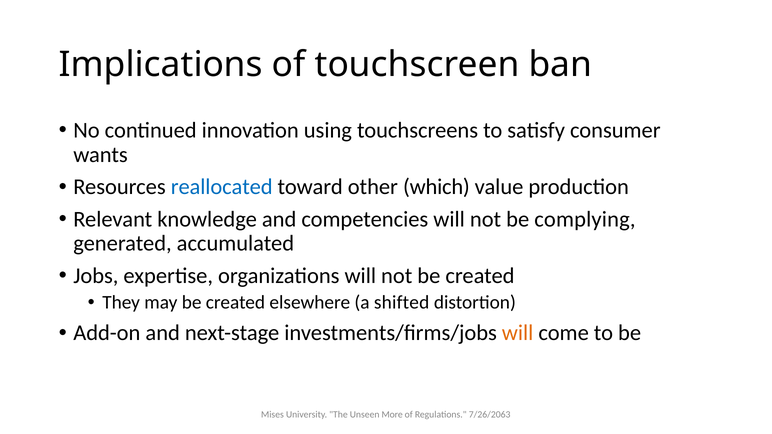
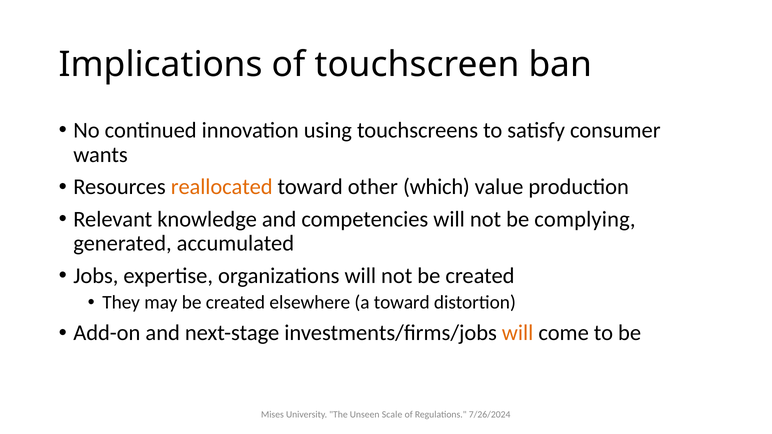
reallocated colour: blue -> orange (222, 187)
a shifted: shifted -> toward (402, 303)
More: More -> Scale (392, 415)
7/26/2063: 7/26/2063 -> 7/26/2024 (490, 415)
